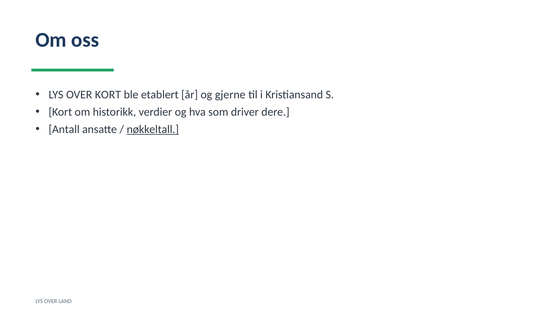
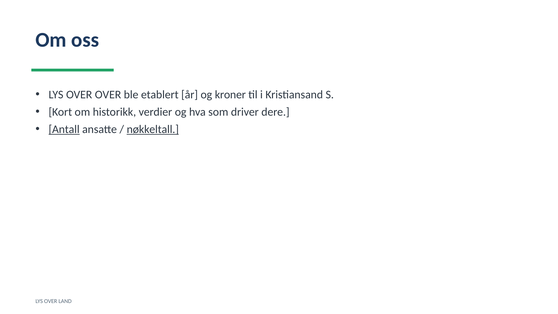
OVER KORT: KORT -> OVER (108, 95)
gjerne: gjerne -> kroner (230, 95)
Antall underline: none -> present (64, 129)
